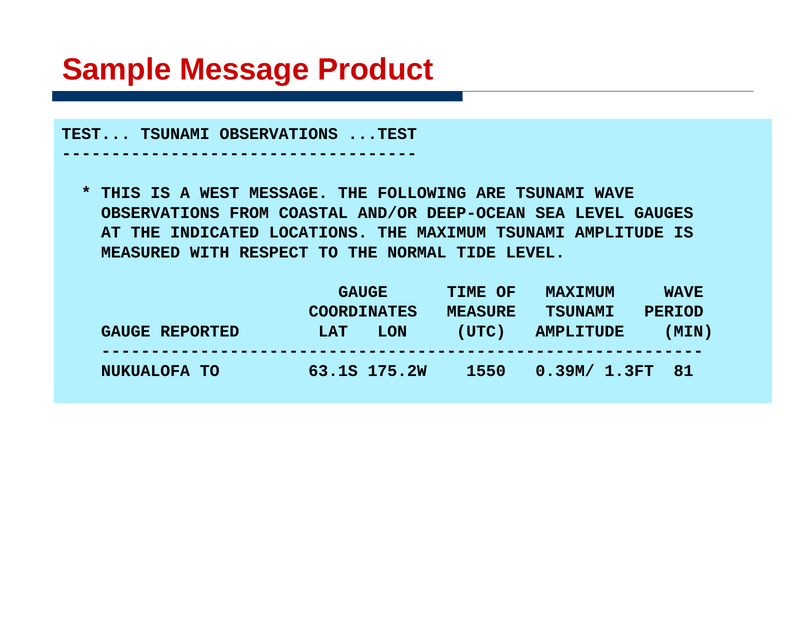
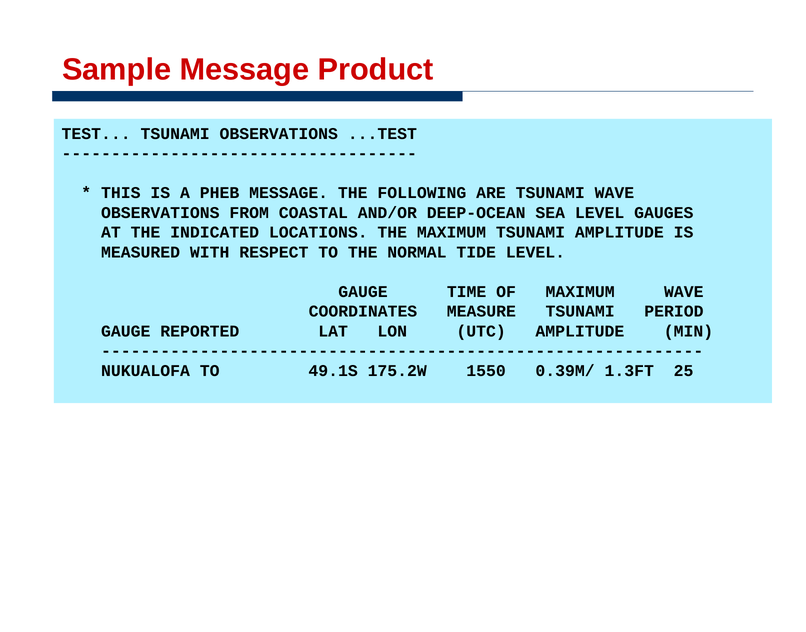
WEST: WEST -> PHEB (220, 193)
63.1S: 63.1S -> 49.1S (333, 371)
81: 81 -> 25 (684, 371)
